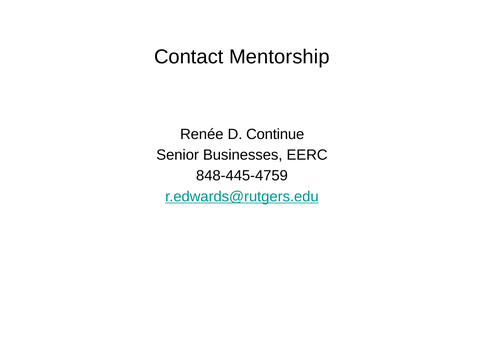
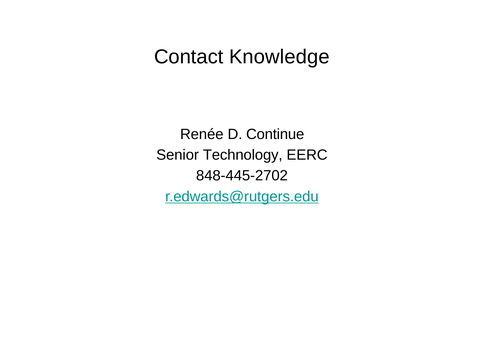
Mentorship: Mentorship -> Knowledge (279, 57)
Businesses: Businesses -> Technology (243, 155)
848-445-4759: 848-445-4759 -> 848-445-2702 (242, 176)
